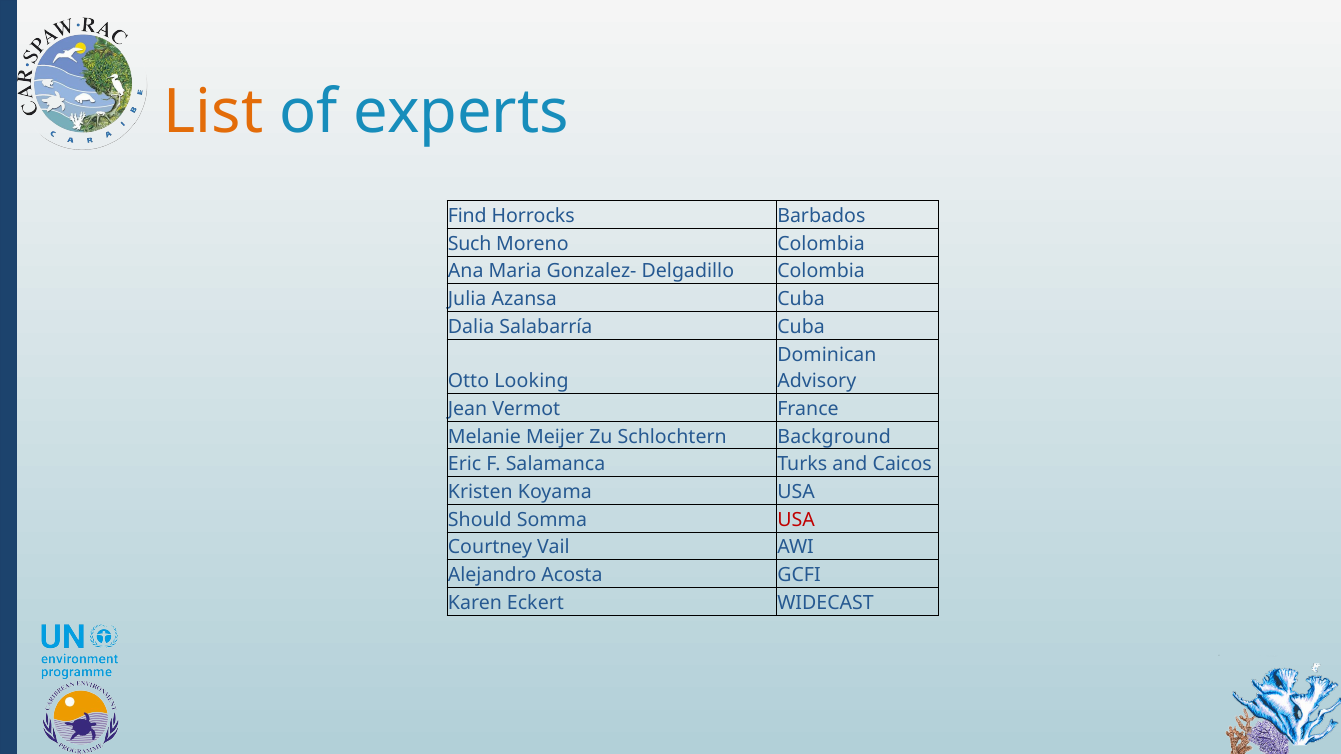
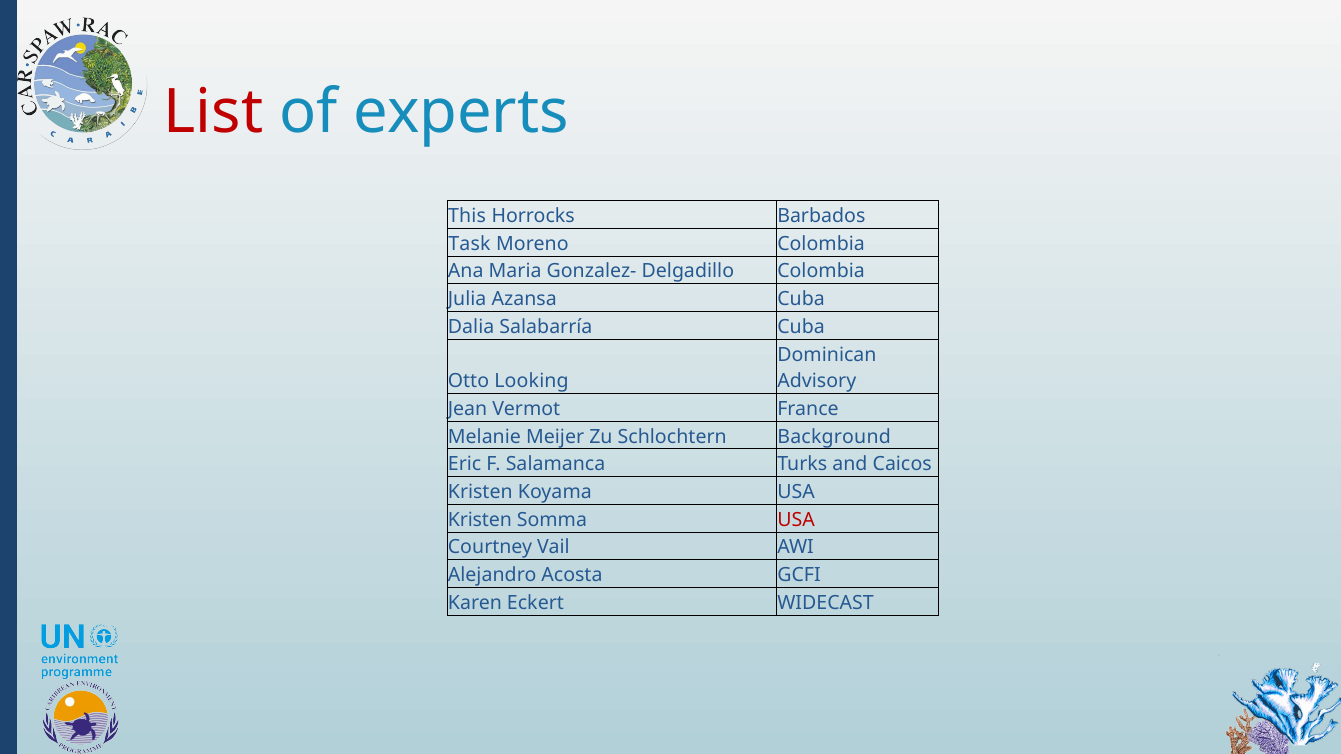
List colour: orange -> red (214, 113)
Find: Find -> This (467, 216)
Such: Such -> Task (469, 244)
Should: Should -> Kristen (480, 520)
